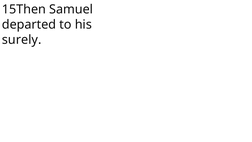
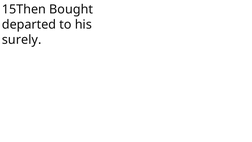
Samuel: Samuel -> Bought (71, 9)
